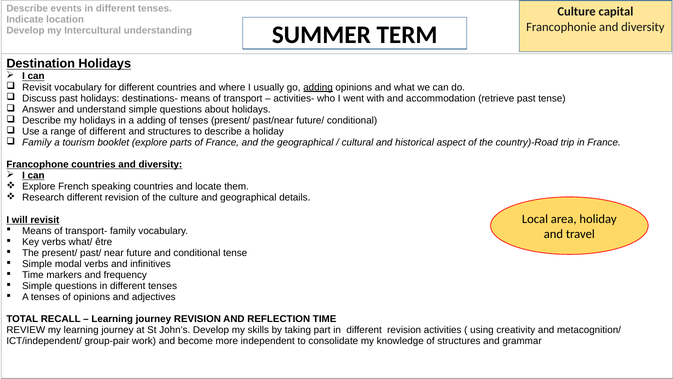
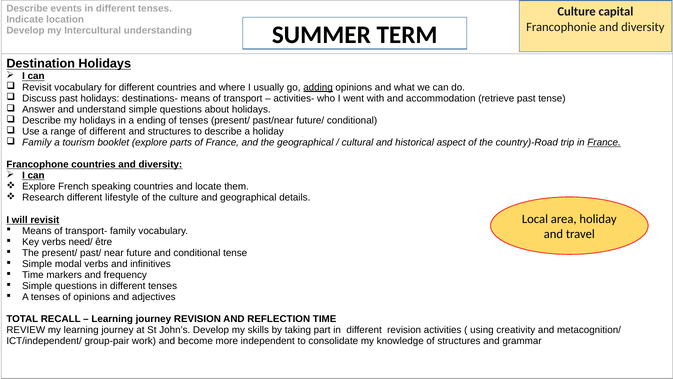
a adding: adding -> ending (151, 120)
France underline: none -> present (604, 142)
Research different revision: revision -> lifestyle (122, 197)
what/: what/ -> need/ (81, 242)
